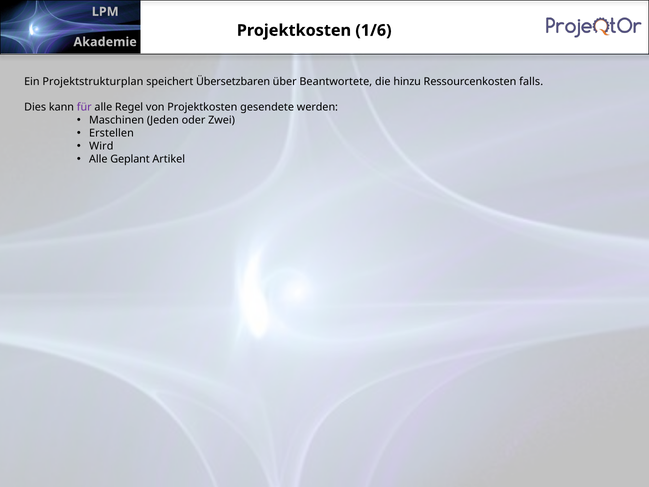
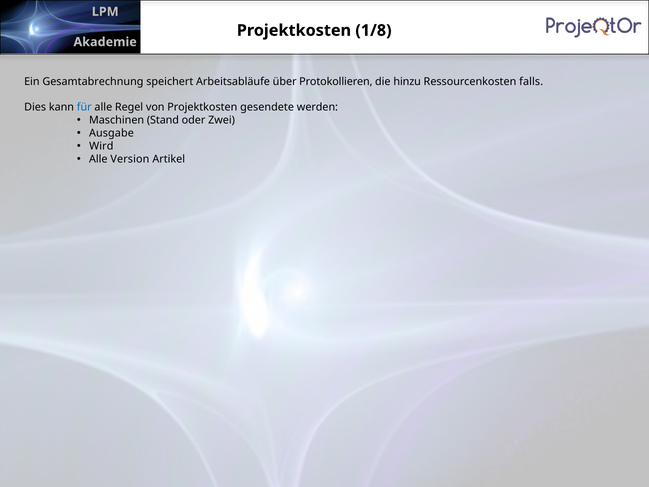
1/6: 1/6 -> 1/8 (373, 30)
Projektstrukturplan: Projektstrukturplan -> Gesamtabrechnung (93, 81)
Übersetzbaren: Übersetzbaren -> Arbeitsabläufe (233, 81)
Beantwortete: Beantwortete -> Protokollieren (336, 81)
für colour: purple -> blue (84, 107)
Jeden: Jeden -> Stand (163, 120)
Erstellen: Erstellen -> Ausgabe (111, 133)
Geplant: Geplant -> Version (130, 159)
